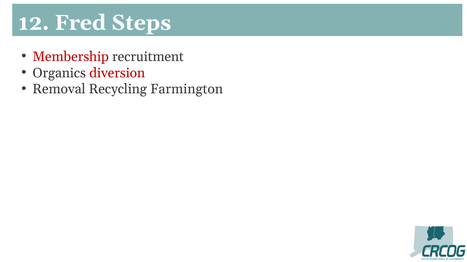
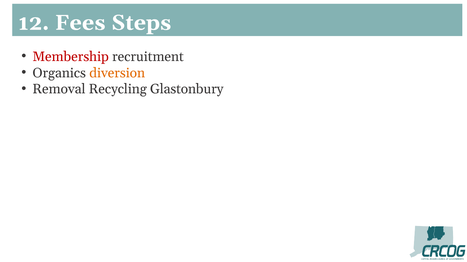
Fred: Fred -> Fees (80, 23)
diversion colour: red -> orange (117, 73)
Farmington: Farmington -> Glastonbury (187, 89)
